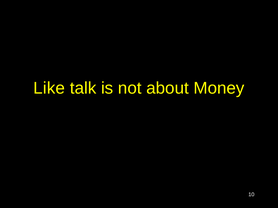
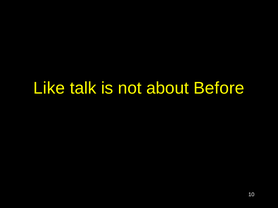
Money: Money -> Before (219, 88)
